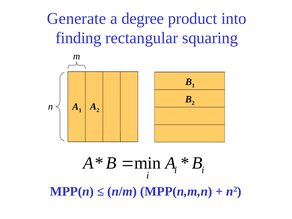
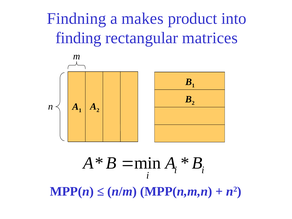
Generate: Generate -> Findning (77, 19)
degree: degree -> makes (143, 19)
squaring: squaring -> matrices (210, 38)
